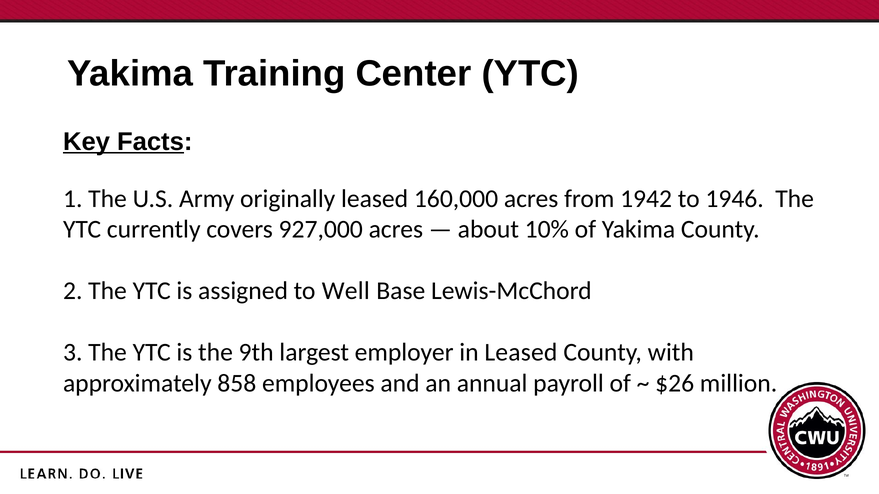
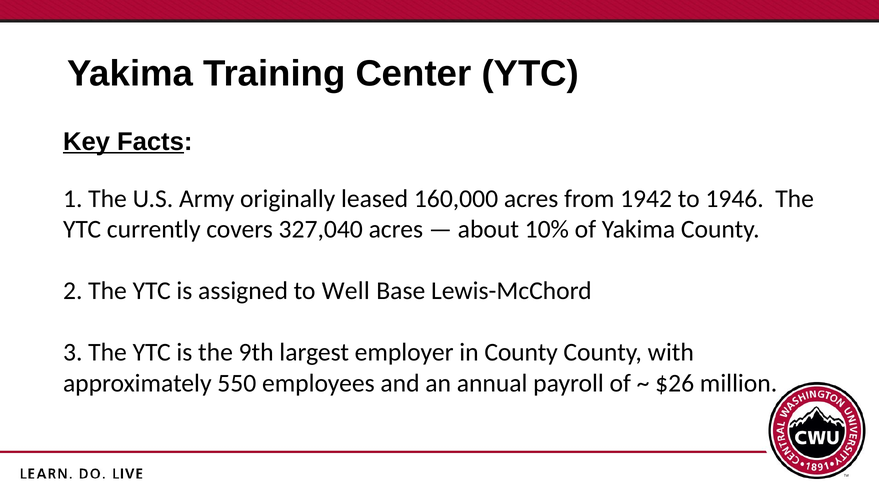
927,000: 927,000 -> 327,040 (321, 230)
in Leased: Leased -> County (521, 353)
858: 858 -> 550 (237, 384)
